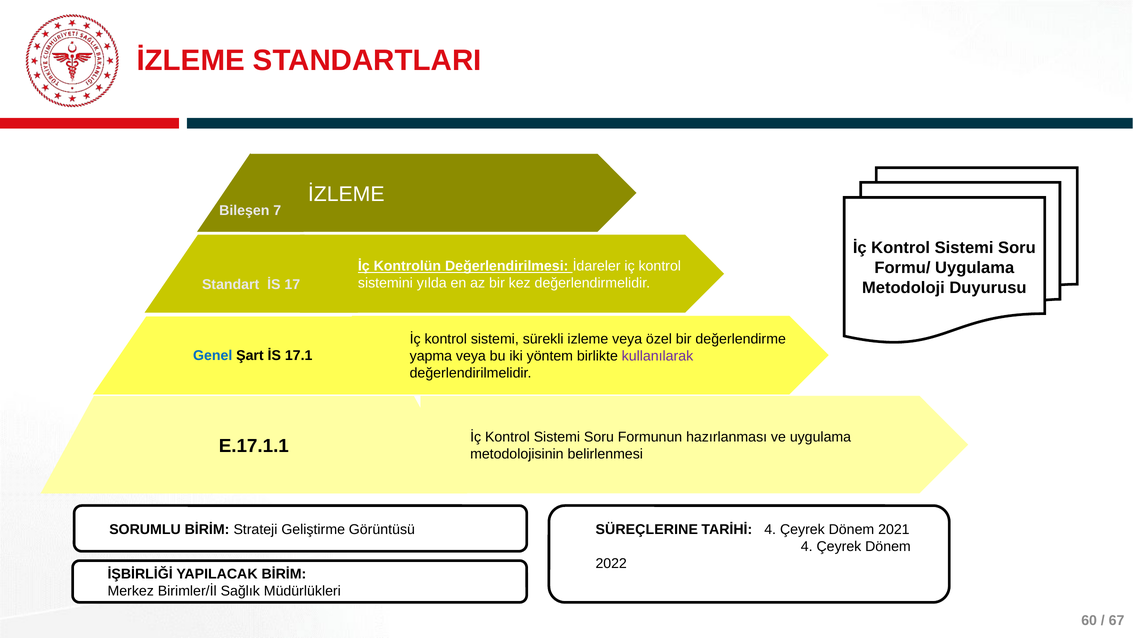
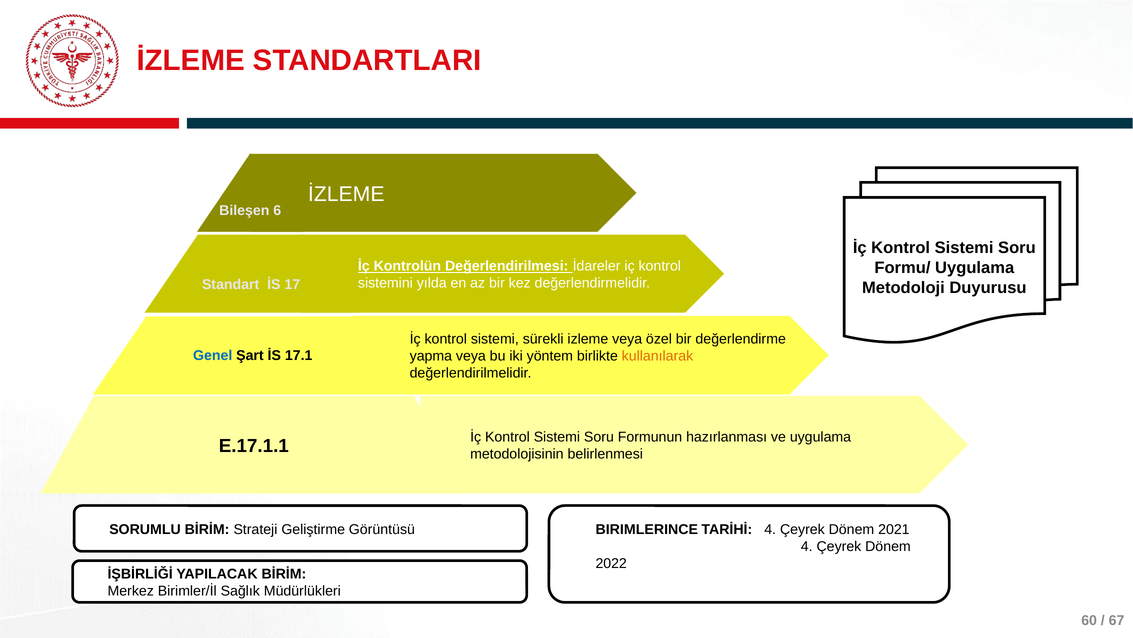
7: 7 -> 6 (277, 210)
kullanılarak colour: purple -> orange (657, 356)
SÜREÇLERINE: SÜREÇLERINE -> BIRIMLERINCE (647, 529)
